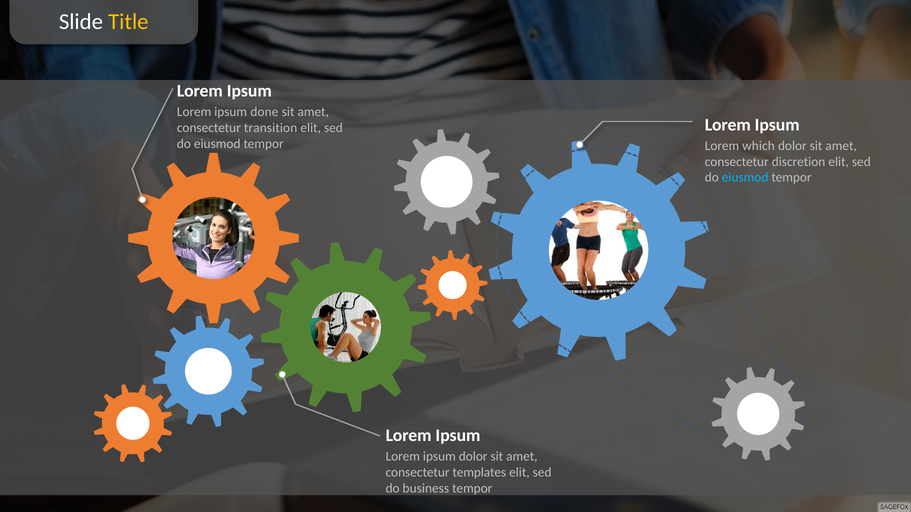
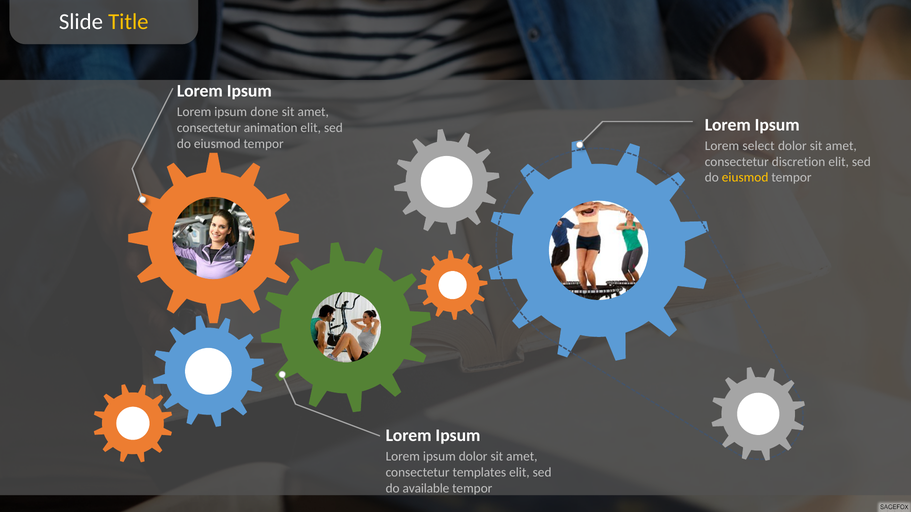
transition: transition -> animation (271, 128)
which: which -> select (759, 146)
eiusmod colour: light blue -> yellow (745, 178)
business: business -> available (426, 489)
